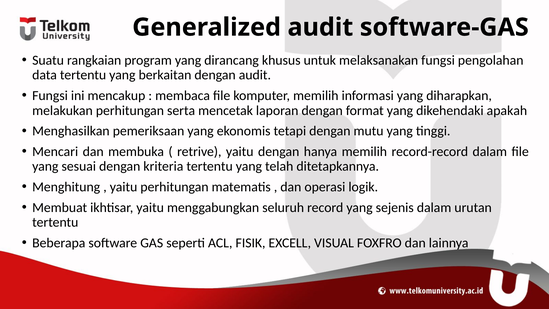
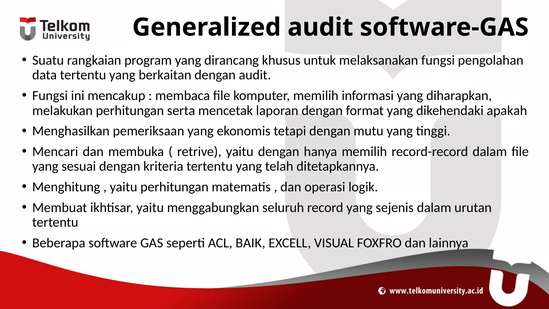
FISIK: FISIK -> BAIK (250, 243)
